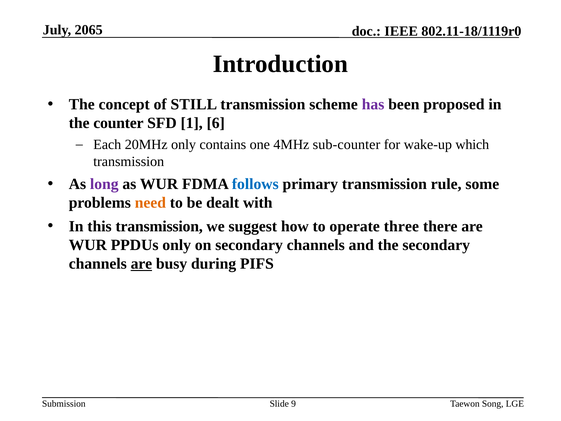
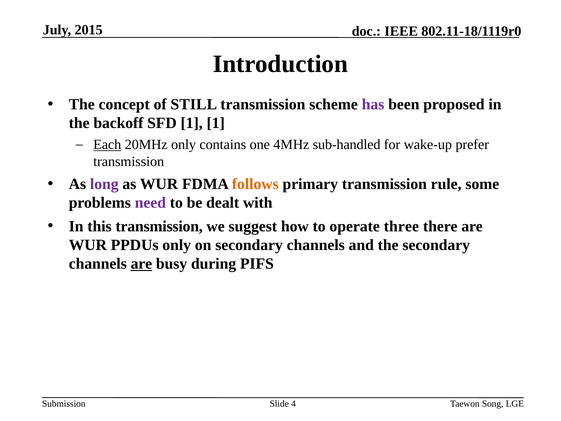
2065: 2065 -> 2015 (89, 30)
counter: counter -> backoff (118, 123)
1 6: 6 -> 1 (216, 123)
Each underline: none -> present (107, 145)
sub-counter: sub-counter -> sub-handled (347, 145)
which: which -> prefer (472, 145)
follows colour: blue -> orange (255, 184)
need colour: orange -> purple (150, 203)
9: 9 -> 4 (294, 404)
